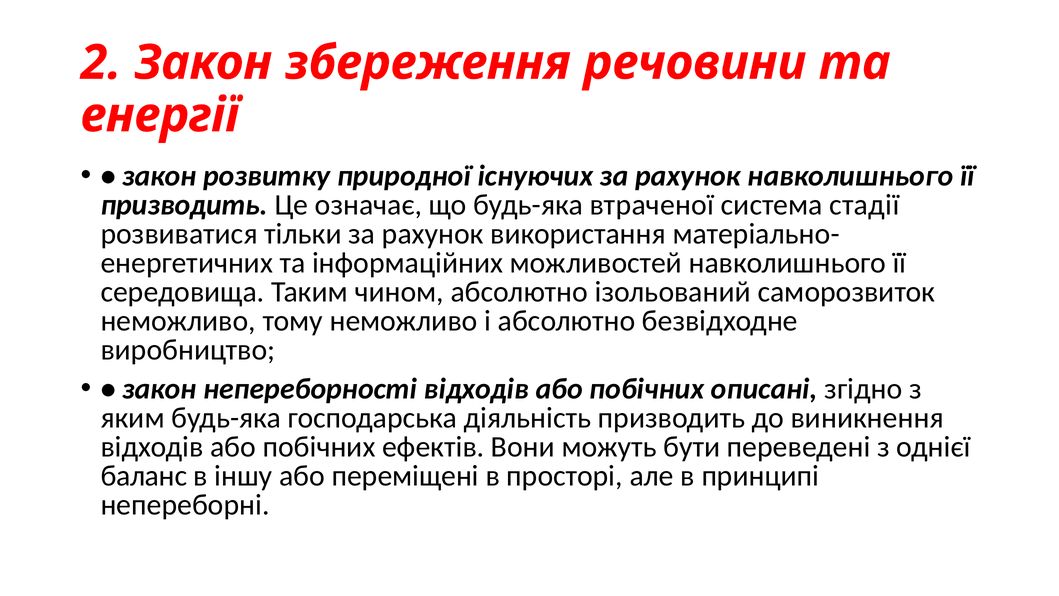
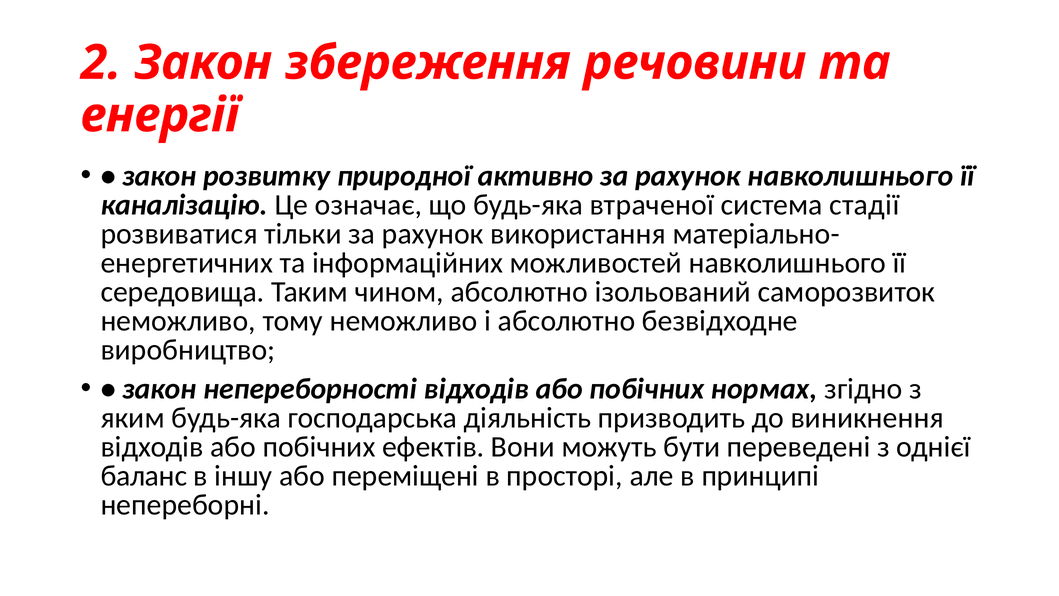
існуючих: існуючих -> активно (535, 176)
призводить: призводить -> каналізацію (184, 205)
описані: описані -> нормах (764, 389)
